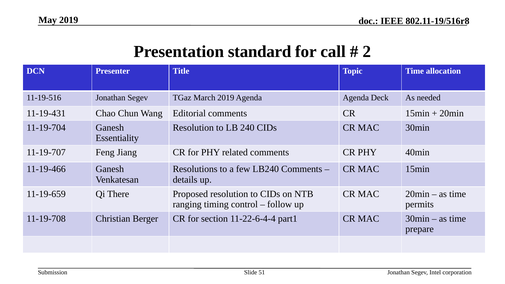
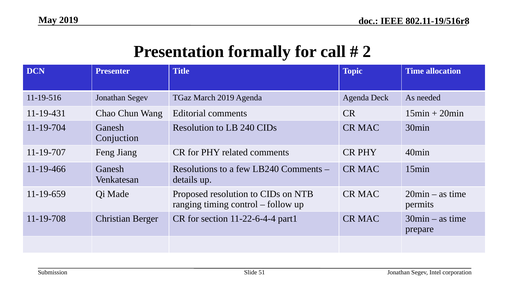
standard: standard -> formally (259, 52)
Essentiality: Essentiality -> Conjuction (117, 138)
There: There -> Made (118, 194)
